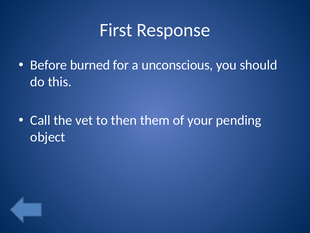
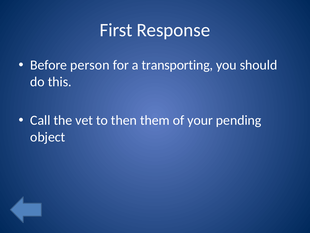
burned: burned -> person (90, 65)
unconscious: unconscious -> transporting (177, 65)
